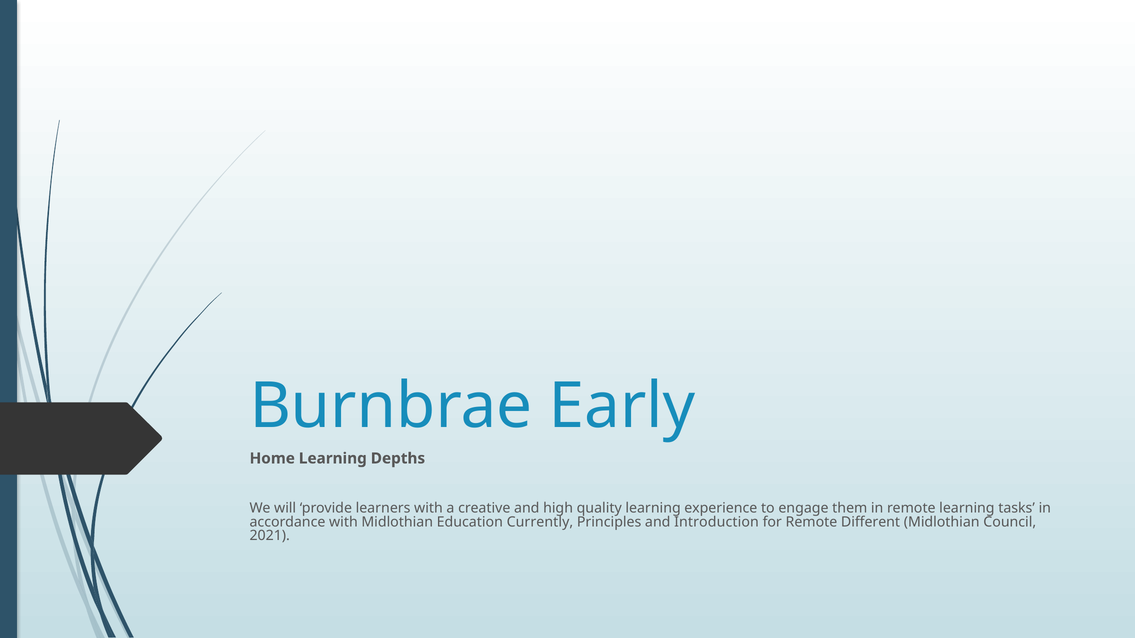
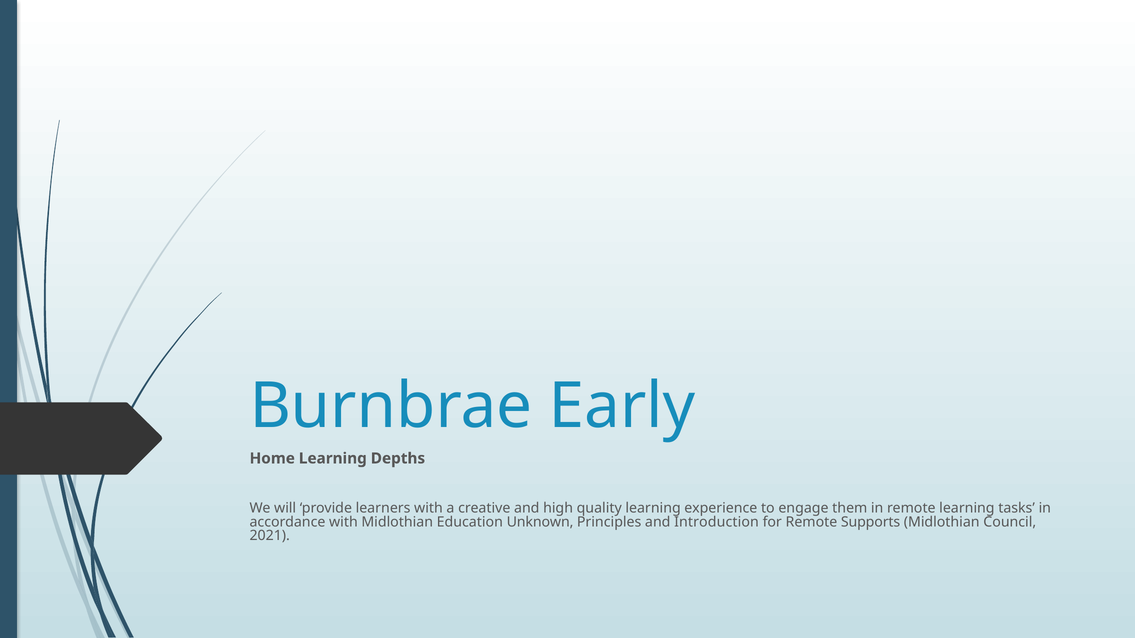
Currently: Currently -> Unknown (540, 522)
Different: Different -> Supports (871, 522)
